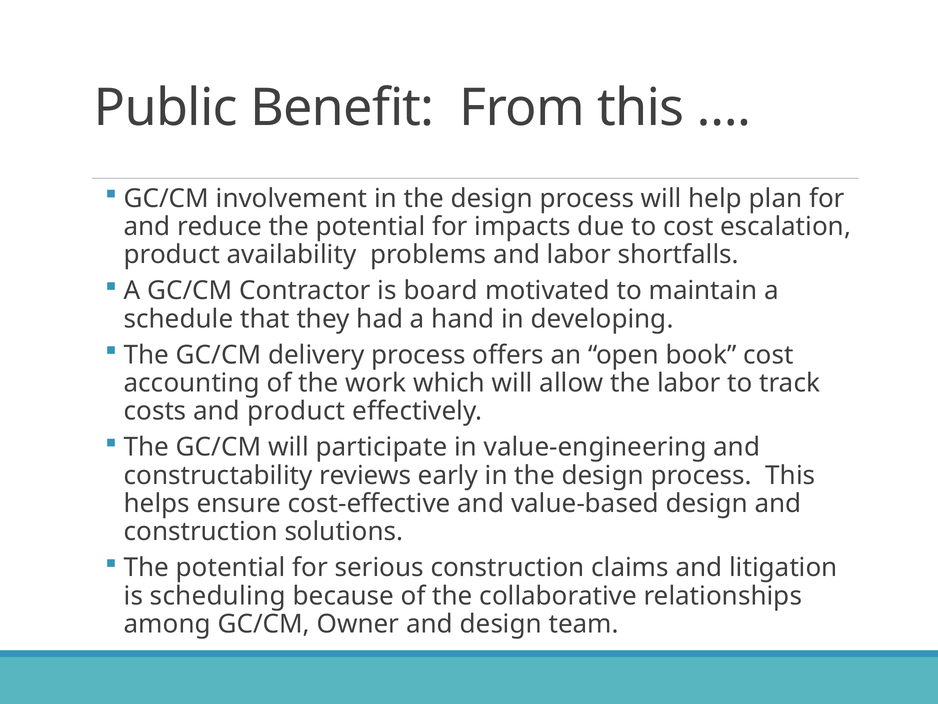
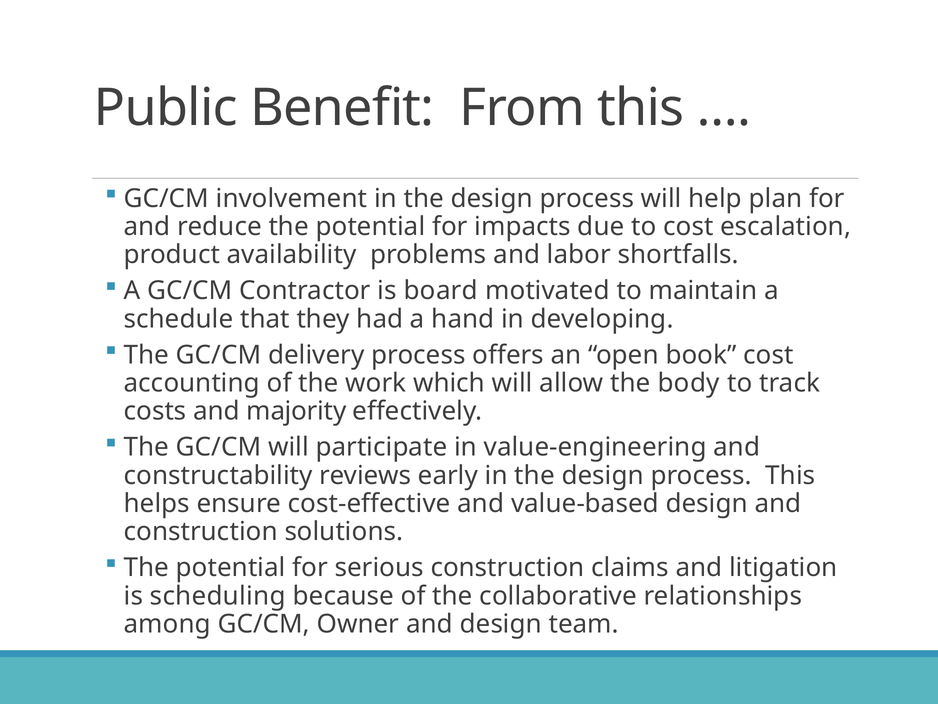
the labor: labor -> body (689, 383)
and product: product -> majority (296, 411)
